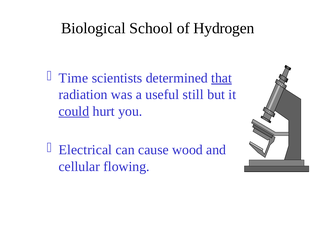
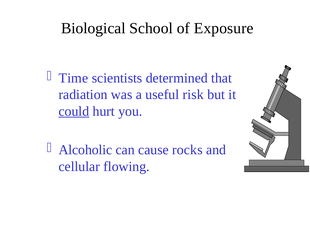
Hydrogen: Hydrogen -> Exposure (224, 28)
that underline: present -> none (222, 78)
still: still -> risk (193, 94)
Electrical: Electrical -> Alcoholic (85, 150)
wood: wood -> rocks (187, 150)
